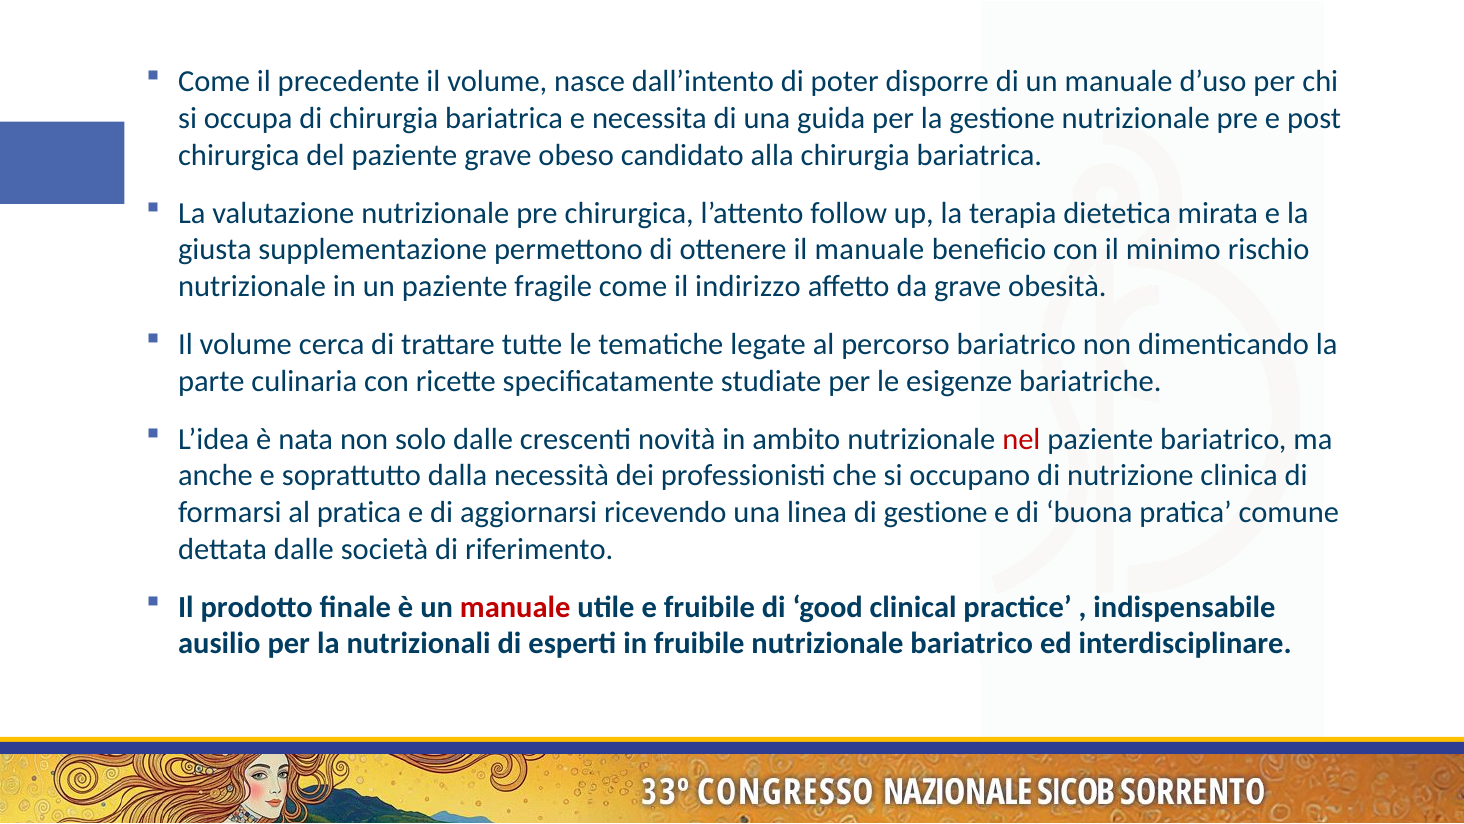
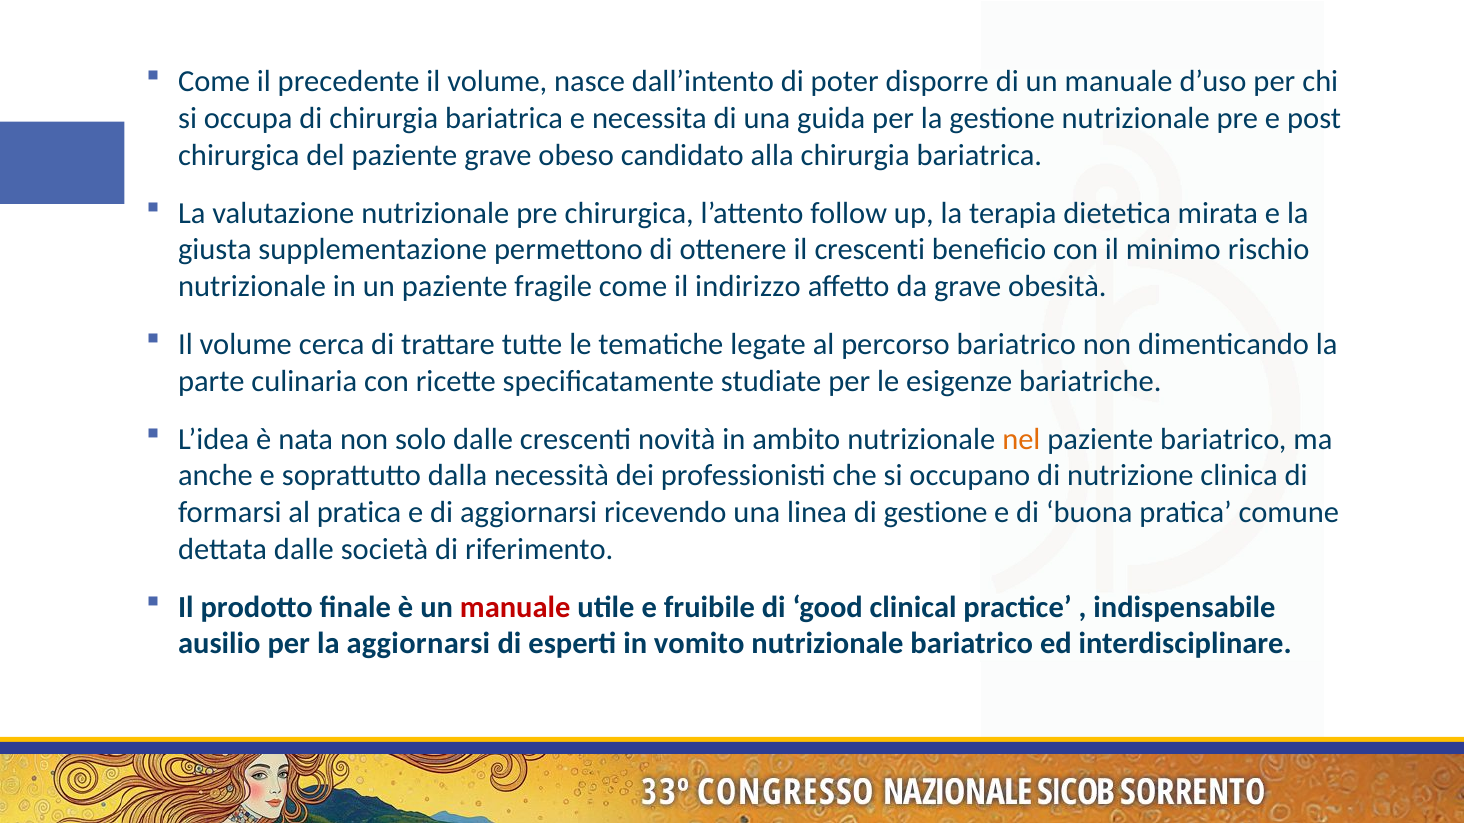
il manuale: manuale -> crescenti (870, 250)
nel colour: red -> orange (1021, 439)
la nutrizionali: nutrizionali -> aggiornarsi (418, 643)
in fruibile: fruibile -> vomito (699, 643)
